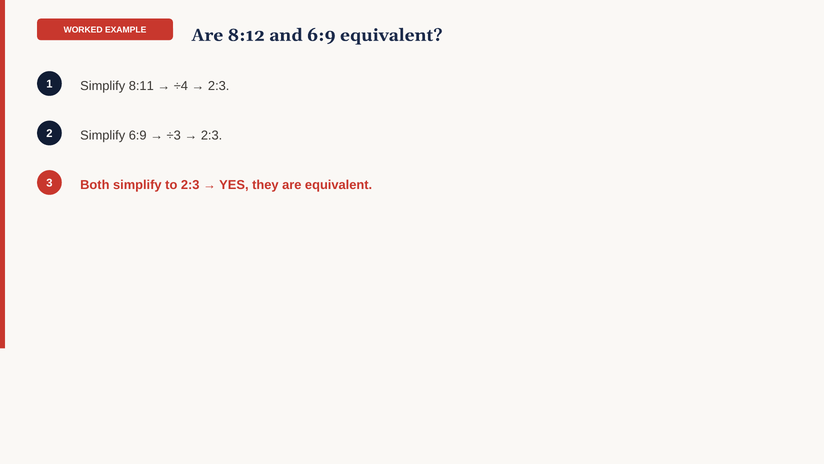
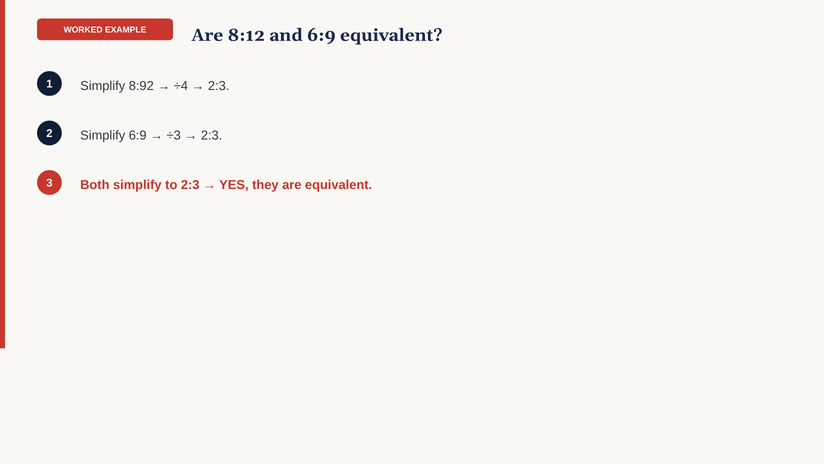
8:11: 8:11 -> 8:92 (141, 86)
